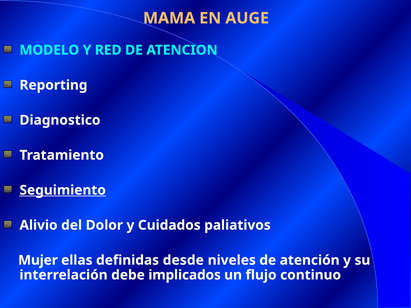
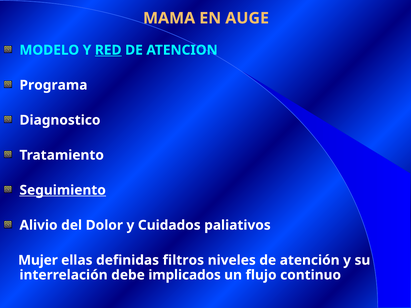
RED underline: none -> present (108, 50)
Reporting: Reporting -> Programa (53, 85)
desde: desde -> filtros (183, 260)
